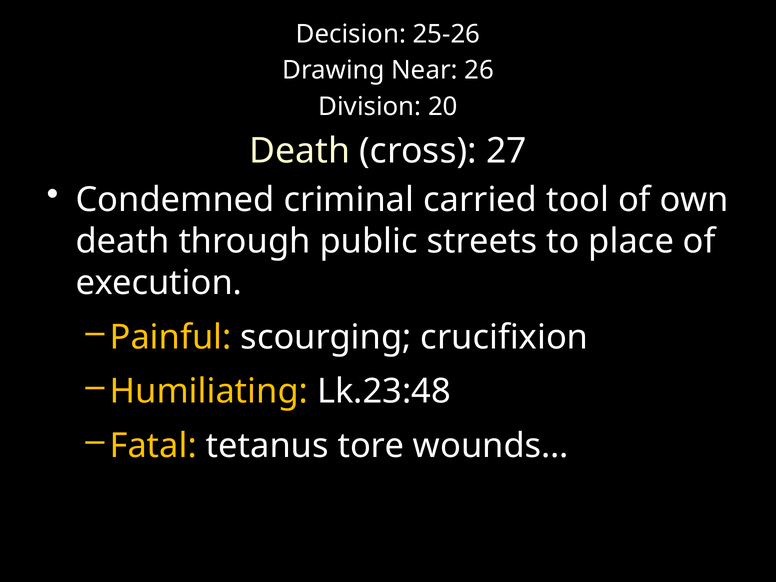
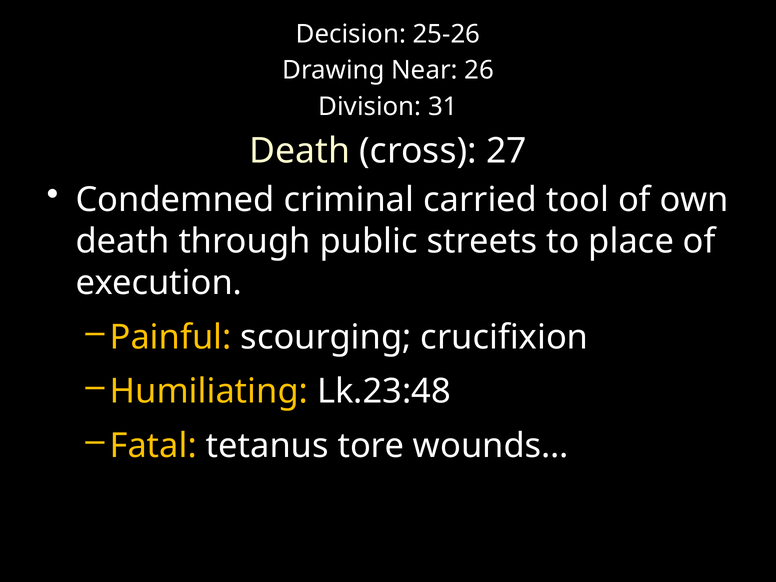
20: 20 -> 31 (443, 107)
